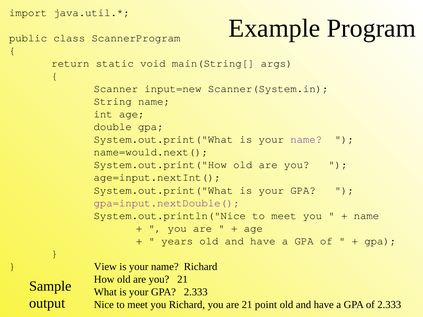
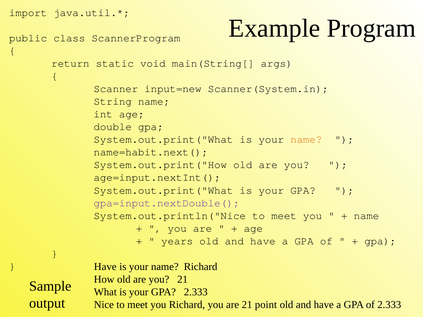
name colour: purple -> orange (306, 140)
name=would.next(: name=would.next( -> name=habit.next( (151, 152)
View: View -> Have (105, 267)
